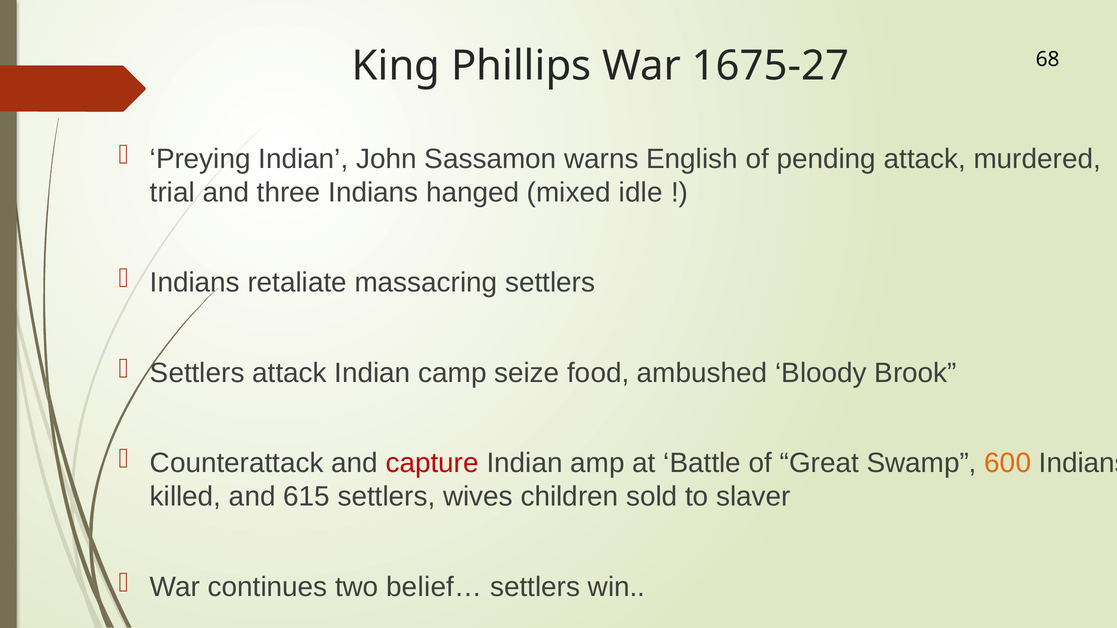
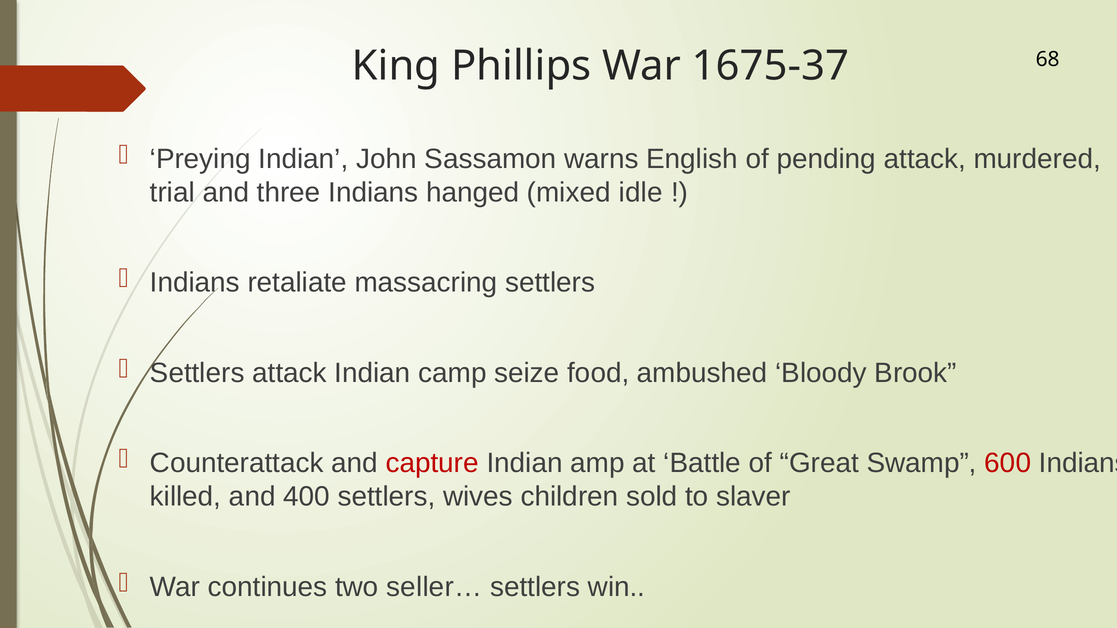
1675-27: 1675-27 -> 1675-37 (770, 66)
600 colour: orange -> red (1008, 463)
615: 615 -> 400 (307, 497)
belief…: belief… -> seller… (434, 587)
